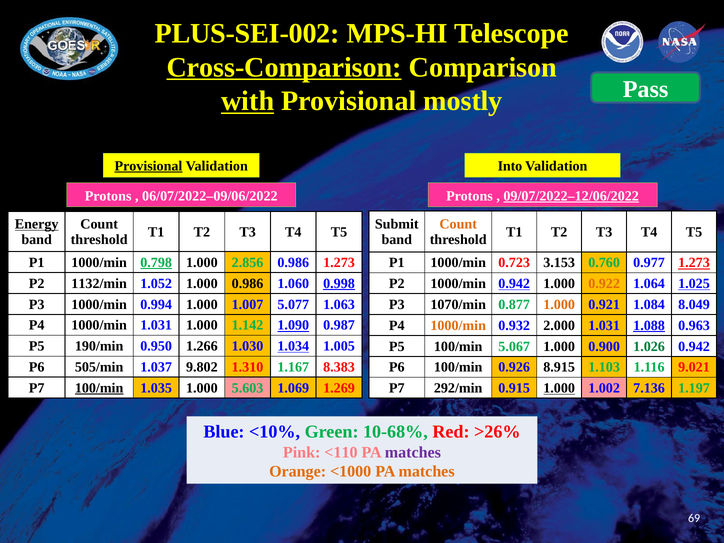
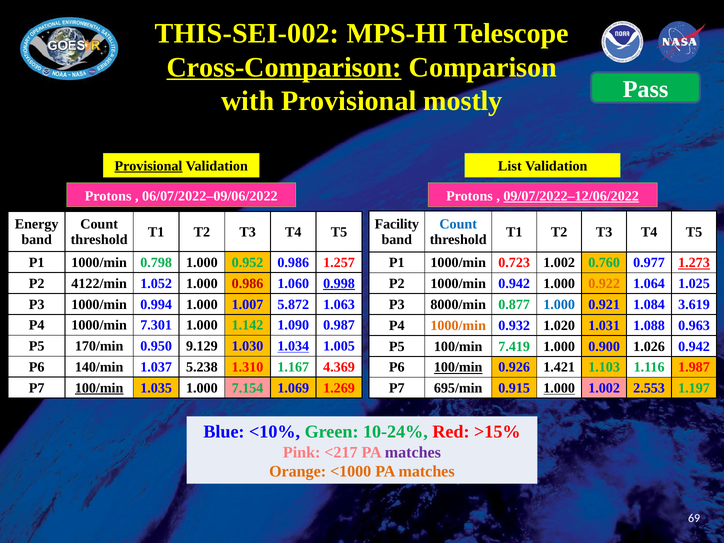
PLUS-SEI-002: PLUS-SEI-002 -> THIS-SEI-002 (247, 33)
with underline: present -> none (248, 101)
Into: Into -> List (510, 166)
Energy underline: present -> none (37, 224)
Submit: Submit -> Facility (397, 224)
Count colour: orange -> blue (458, 224)
0.798 underline: present -> none (156, 263)
2.856: 2.856 -> 0.952 (248, 263)
0.986 1.273: 1.273 -> 1.257 (339, 263)
0.723 3.153: 3.153 -> 1.002 (559, 263)
1132/min: 1132/min -> 4122/min (99, 283)
0.986 colour: black -> red (248, 283)
0.942 underline: present -> none (514, 284)
1.025 underline: present -> none (694, 284)
5.077: 5.077 -> 5.872 (293, 304)
1070/min: 1070/min -> 8000/min (458, 305)
1.000 colour: orange -> blue (559, 305)
8.049: 8.049 -> 3.619 (694, 305)
1000/min 1.031: 1.031 -> 7.301 (156, 325)
1.090 underline: present -> none (293, 325)
2.000: 2.000 -> 1.020 (559, 325)
1.088 underline: present -> none (649, 325)
190/min: 190/min -> 170/min (99, 346)
1.266: 1.266 -> 9.129 (202, 346)
5.067: 5.067 -> 7.419 (514, 346)
1.026 colour: green -> black (649, 346)
505/min: 505/min -> 140/min (99, 367)
9.802: 9.802 -> 5.238 (202, 367)
8.383: 8.383 -> 4.369 (339, 367)
100/min underline: none -> present (458, 367)
8.915: 8.915 -> 1.421 (559, 367)
9.021: 9.021 -> 1.987 (694, 367)
5.603: 5.603 -> 7.154 (248, 388)
292/min: 292/min -> 695/min (458, 388)
7.136: 7.136 -> 2.553 (649, 388)
10-68%: 10-68% -> 10-24% (395, 432)
>26%: >26% -> >15% (497, 432)
<110: <110 -> <217 (341, 452)
